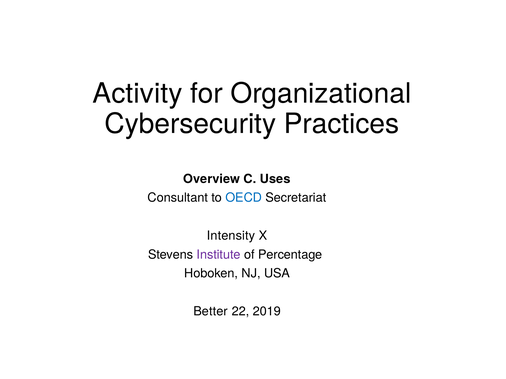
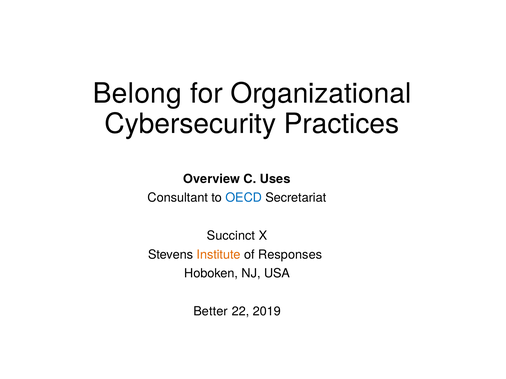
Activity: Activity -> Belong (137, 94)
Intensity: Intensity -> Succinct (231, 236)
Institute colour: purple -> orange (219, 255)
Percentage: Percentage -> Responses (290, 255)
